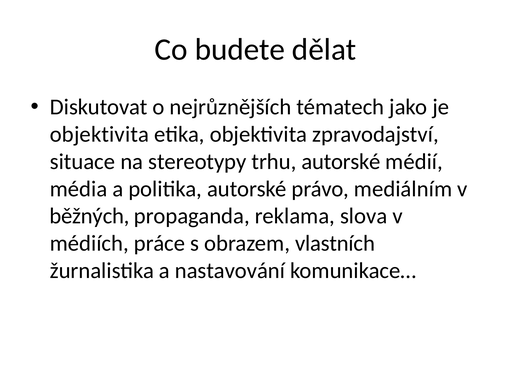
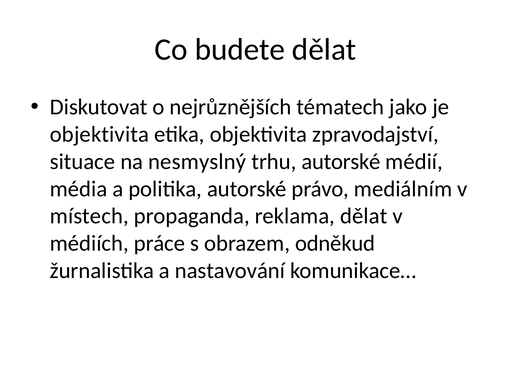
stereotypy: stereotypy -> nesmyslný (197, 162)
běžných: běžných -> místech (89, 216)
reklama slova: slova -> dělat (364, 216)
vlastních: vlastních -> odněkud (335, 243)
